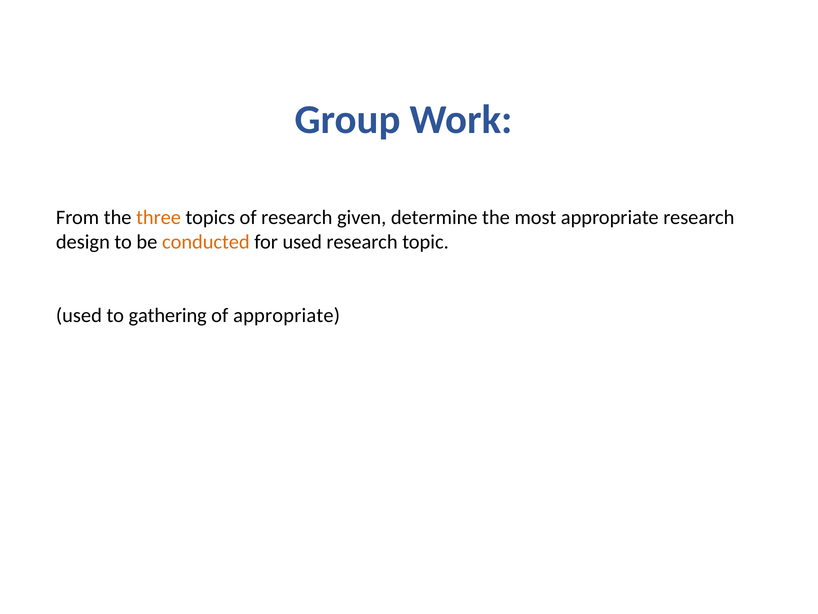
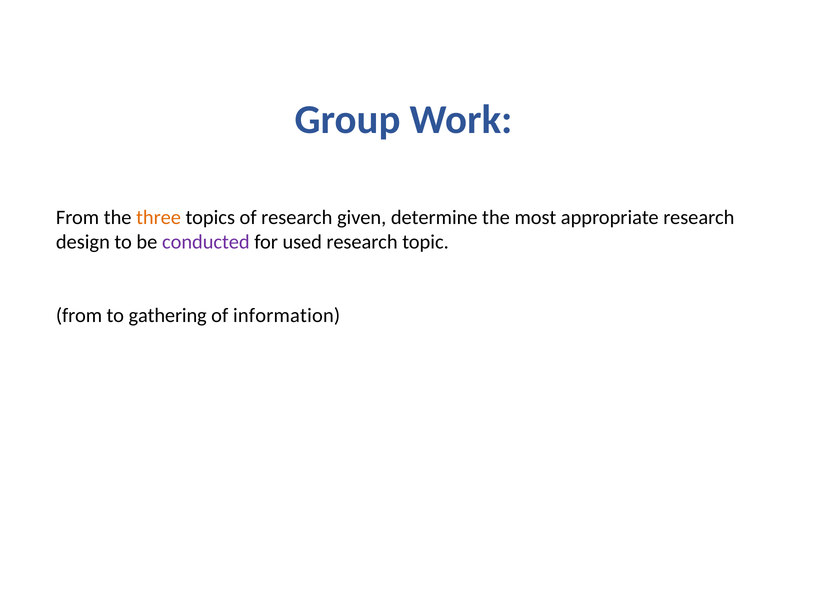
conducted colour: orange -> purple (206, 242)
used: used -> from (79, 315)
of appropriate: appropriate -> information (287, 315)
